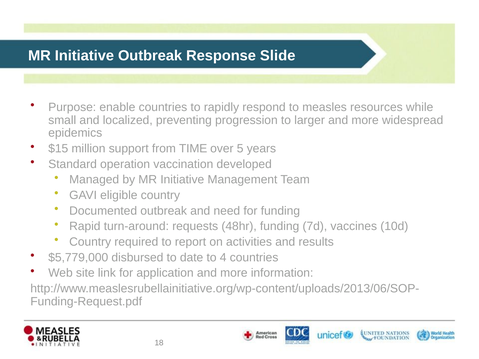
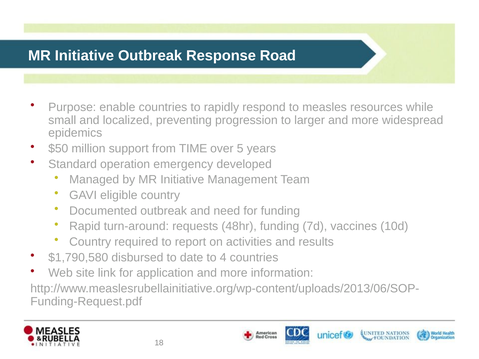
Slide: Slide -> Road (278, 56)
$15: $15 -> $50 (58, 149)
vaccination: vaccination -> emergency (183, 164)
$5,779,000: $5,779,000 -> $1,790,580 (78, 258)
